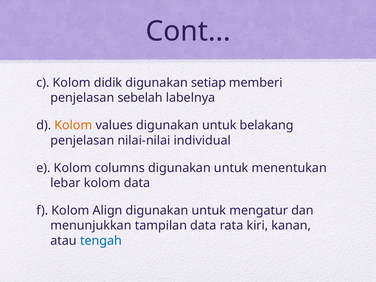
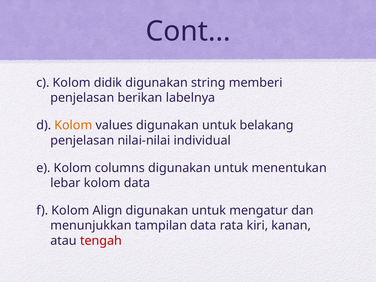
setiap: setiap -> string (208, 83)
sebelah: sebelah -> berikan (140, 98)
tengah colour: blue -> red (101, 241)
